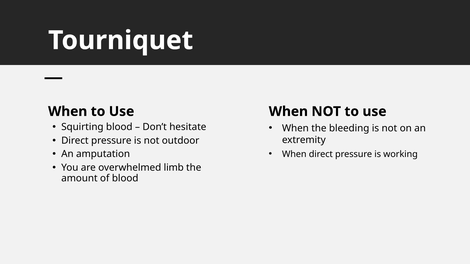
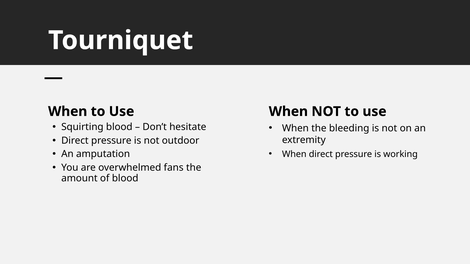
limb: limb -> fans (174, 168)
